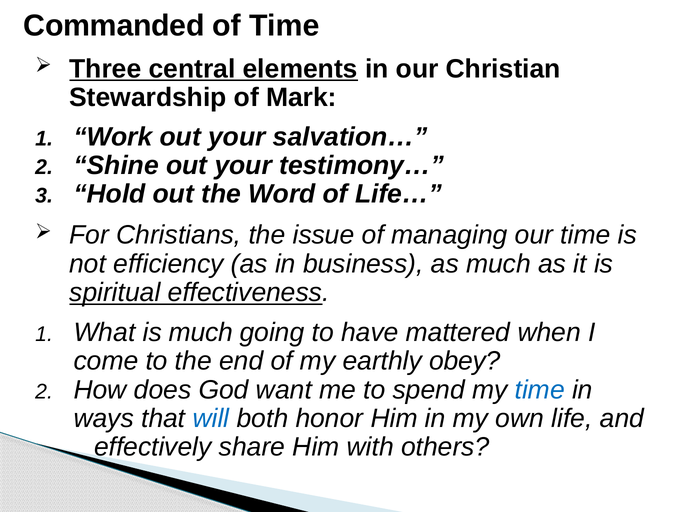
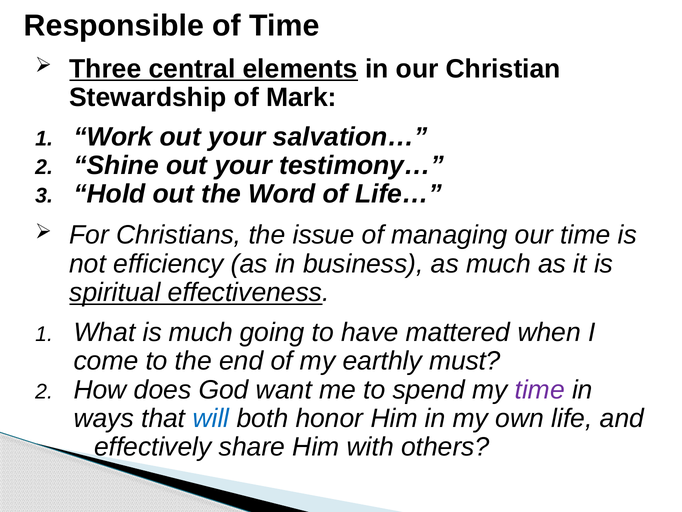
Commanded: Commanded -> Responsible (114, 26)
obey: obey -> must (465, 361)
time colour: blue -> purple (540, 389)
